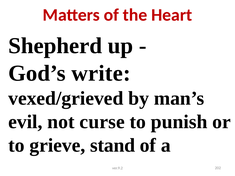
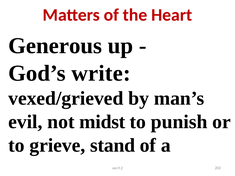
Shepherd: Shepherd -> Generous (55, 46)
curse: curse -> midst (102, 122)
